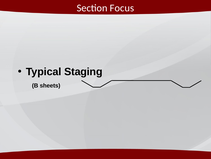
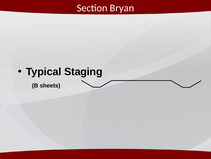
Focus: Focus -> Bryan (122, 8)
